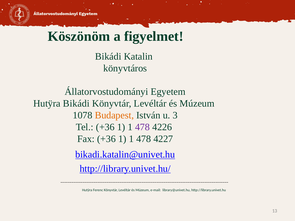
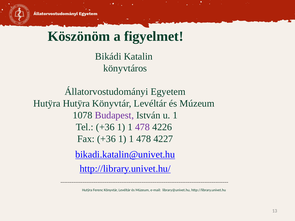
Hutÿra Bikádi: Bikádi -> Hutÿra (76, 104)
Budapest colour: orange -> purple (114, 115)
u 3: 3 -> 1 (175, 115)
